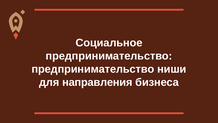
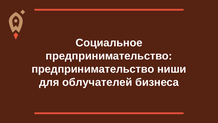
направления: направления -> облучателей (97, 82)
